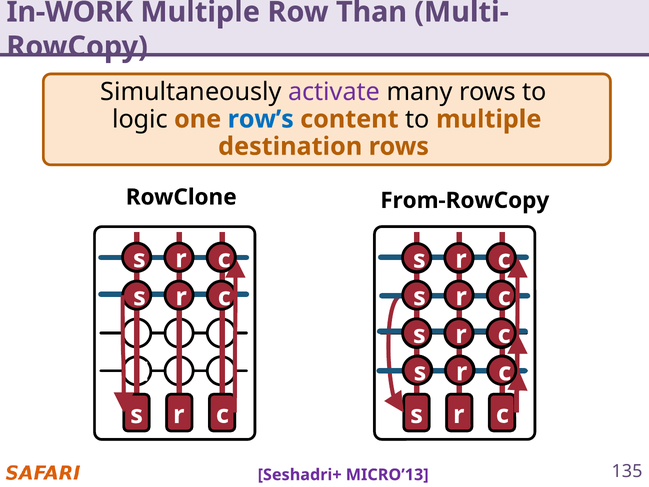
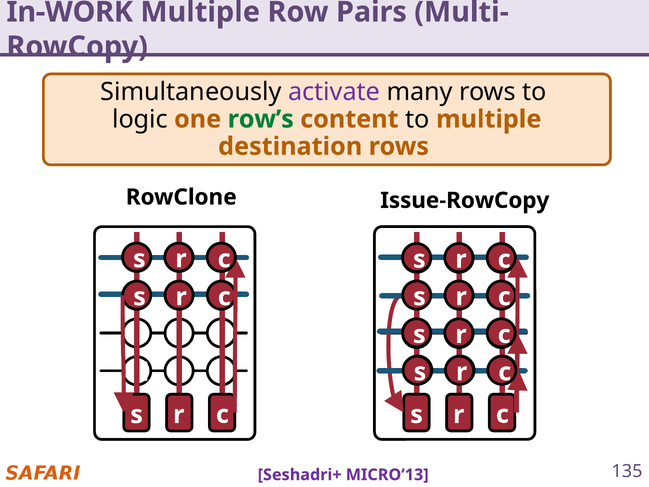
Than: Than -> Pairs (371, 12)
row’s colour: blue -> green (261, 119)
From-RowCopy: From-RowCopy -> Issue-RowCopy (465, 200)
